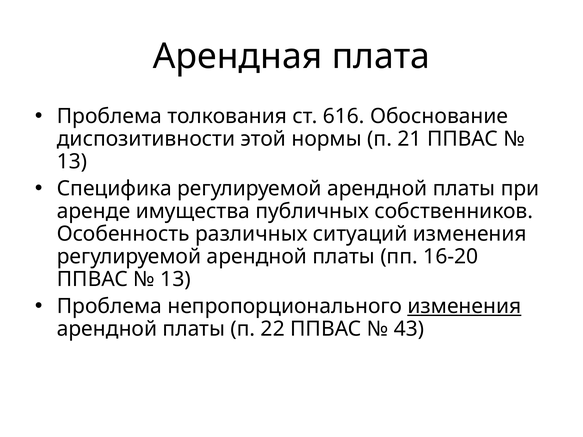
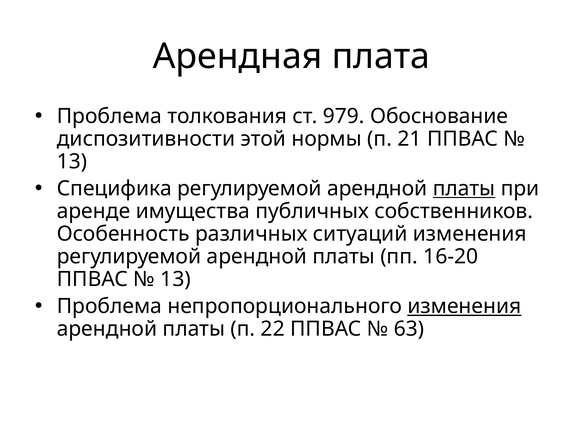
616: 616 -> 979 (344, 116)
платы underline: none -> present (464, 189)
43: 43 -> 63 (409, 329)
